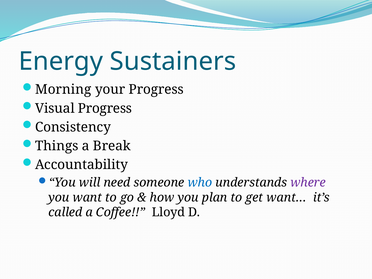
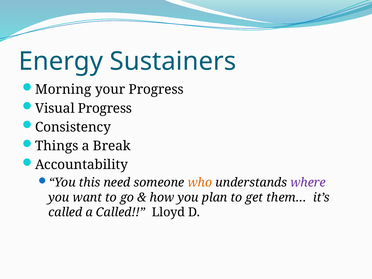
will: will -> this (90, 183)
who colour: blue -> orange (200, 183)
want…: want… -> them… (286, 198)
a Coffee: Coffee -> Called (121, 212)
